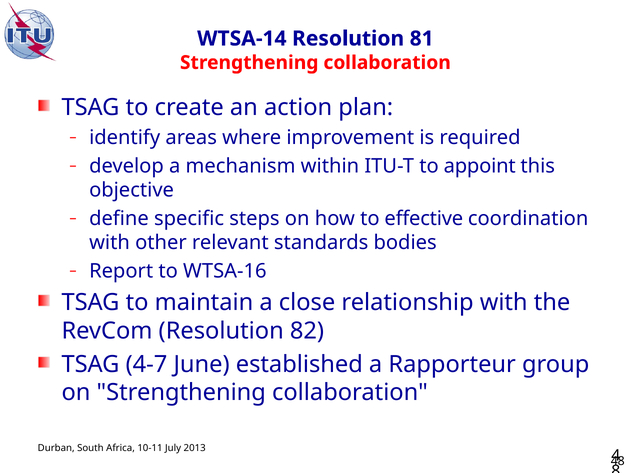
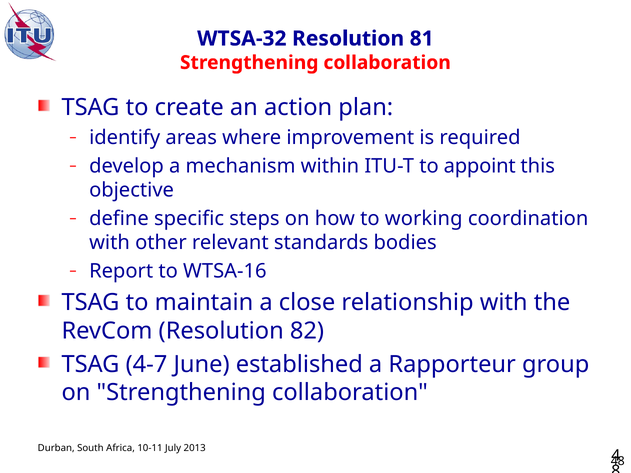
WTSA-14: WTSA-14 -> WTSA-32 (242, 39)
effective: effective -> working (424, 219)
